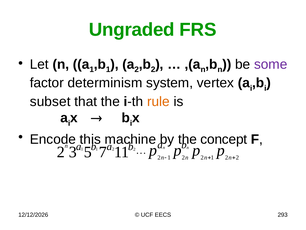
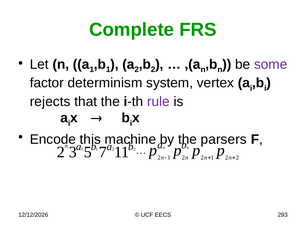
Ungraded: Ungraded -> Complete (132, 30)
subset: subset -> rejects (50, 101)
rule colour: orange -> purple (158, 101)
concept: concept -> parsers (224, 139)
